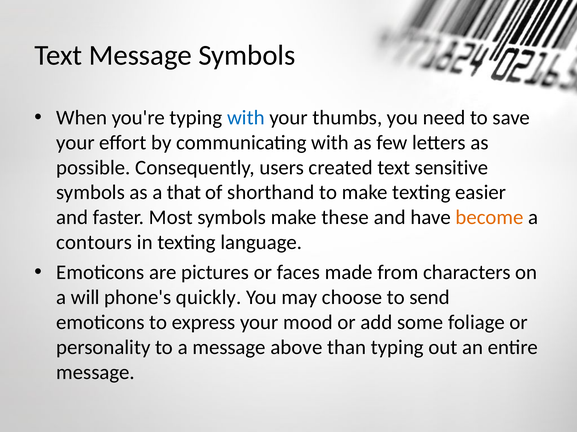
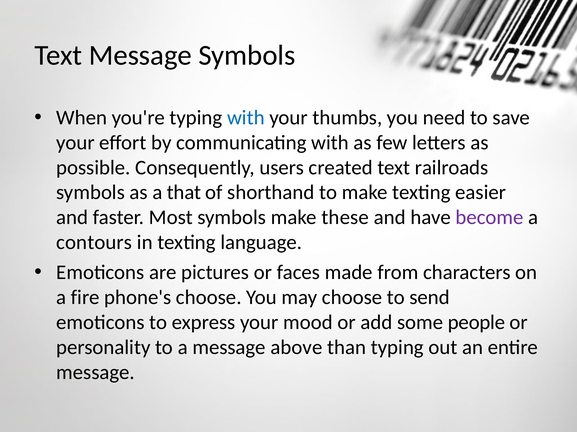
sensitive: sensitive -> railroads (452, 168)
become colour: orange -> purple (489, 218)
will: will -> fire (85, 298)
phone's quickly: quickly -> choose (209, 298)
foliage: foliage -> people (477, 323)
